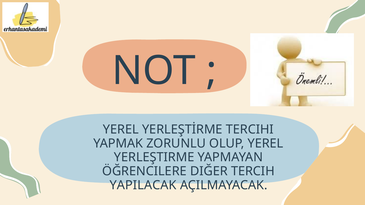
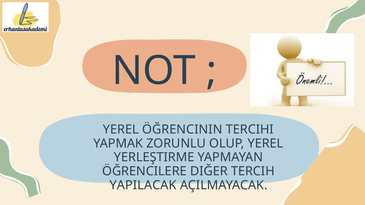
YERLEŞTİRME: YERLEŞTİRME -> ÖĞRENCININ (182, 130)
